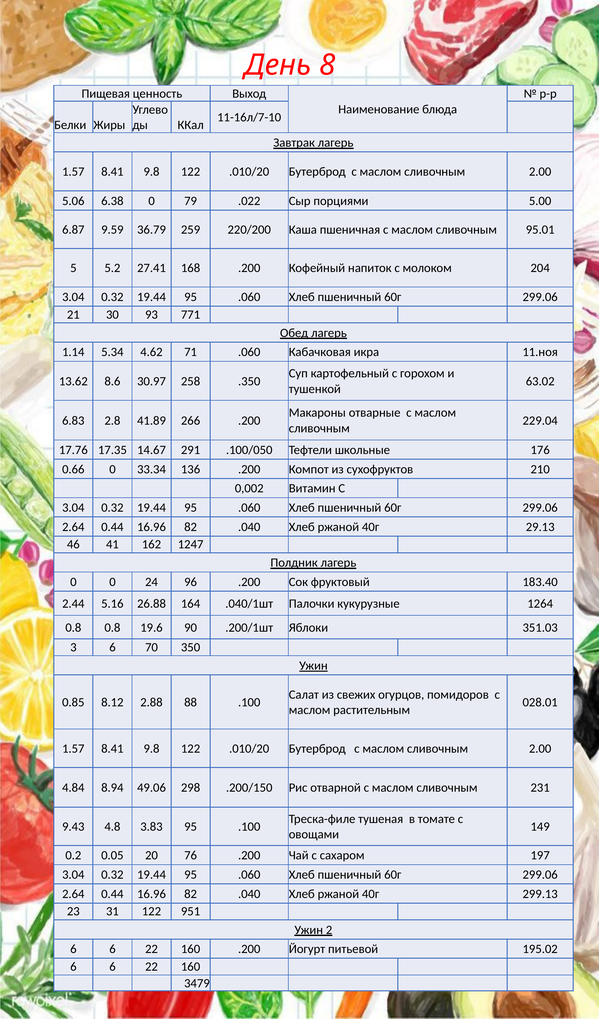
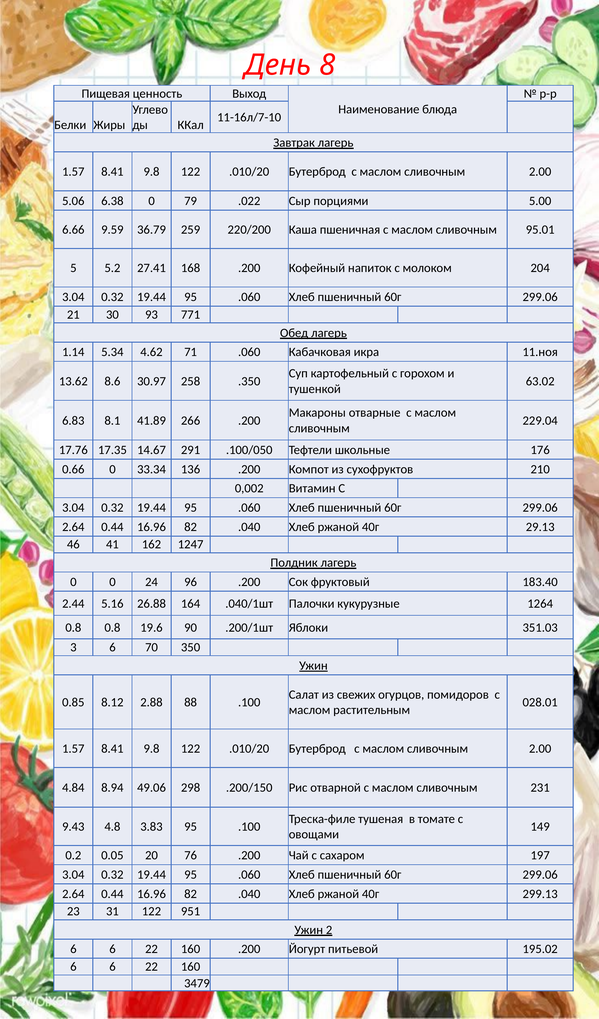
6.87: 6.87 -> 6.66 (73, 230)
2.8: 2.8 -> 8.1 (112, 420)
